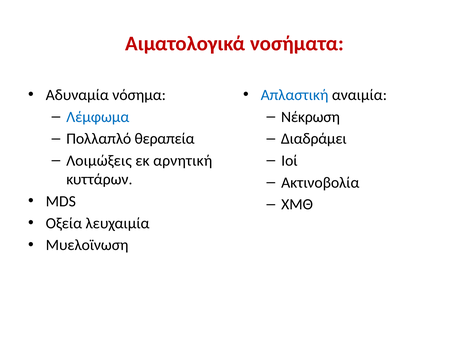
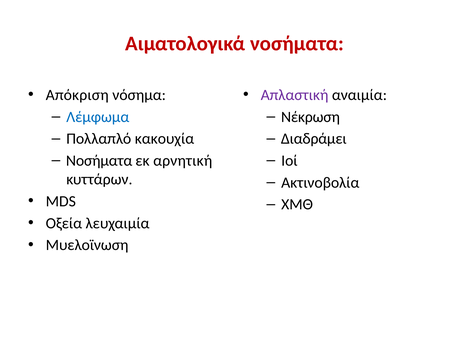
Αδυναμία: Αδυναμία -> Απόκριση (77, 95)
Απλαστική colour: blue -> purple (295, 95)
θεραπεία: θεραπεία -> κακουχία (164, 139)
Λοιμώξεις: Λοιμώξεις -> Νοσήματα (99, 161)
